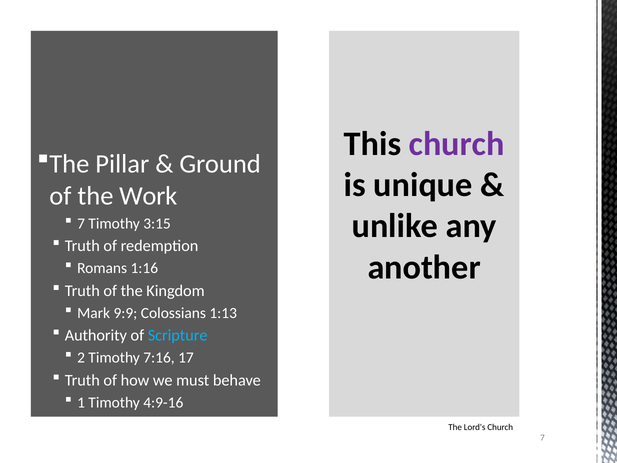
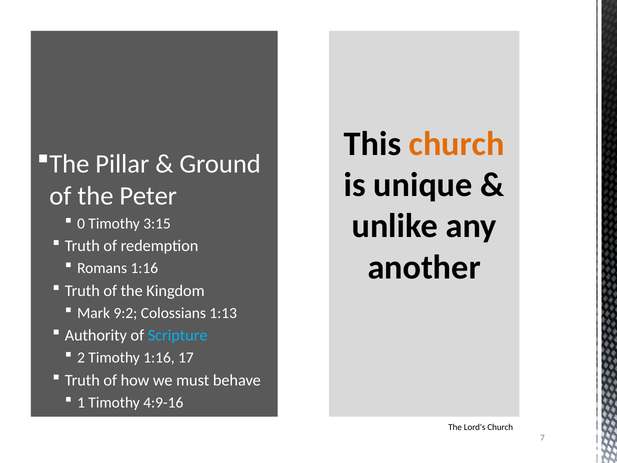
church colour: purple -> orange (457, 144)
Work: Work -> Peter (148, 196)
7: 7 -> 0 (81, 223)
9:9: 9:9 -> 9:2 (125, 313)
Timothy 7:16: 7:16 -> 1:16 (159, 358)
